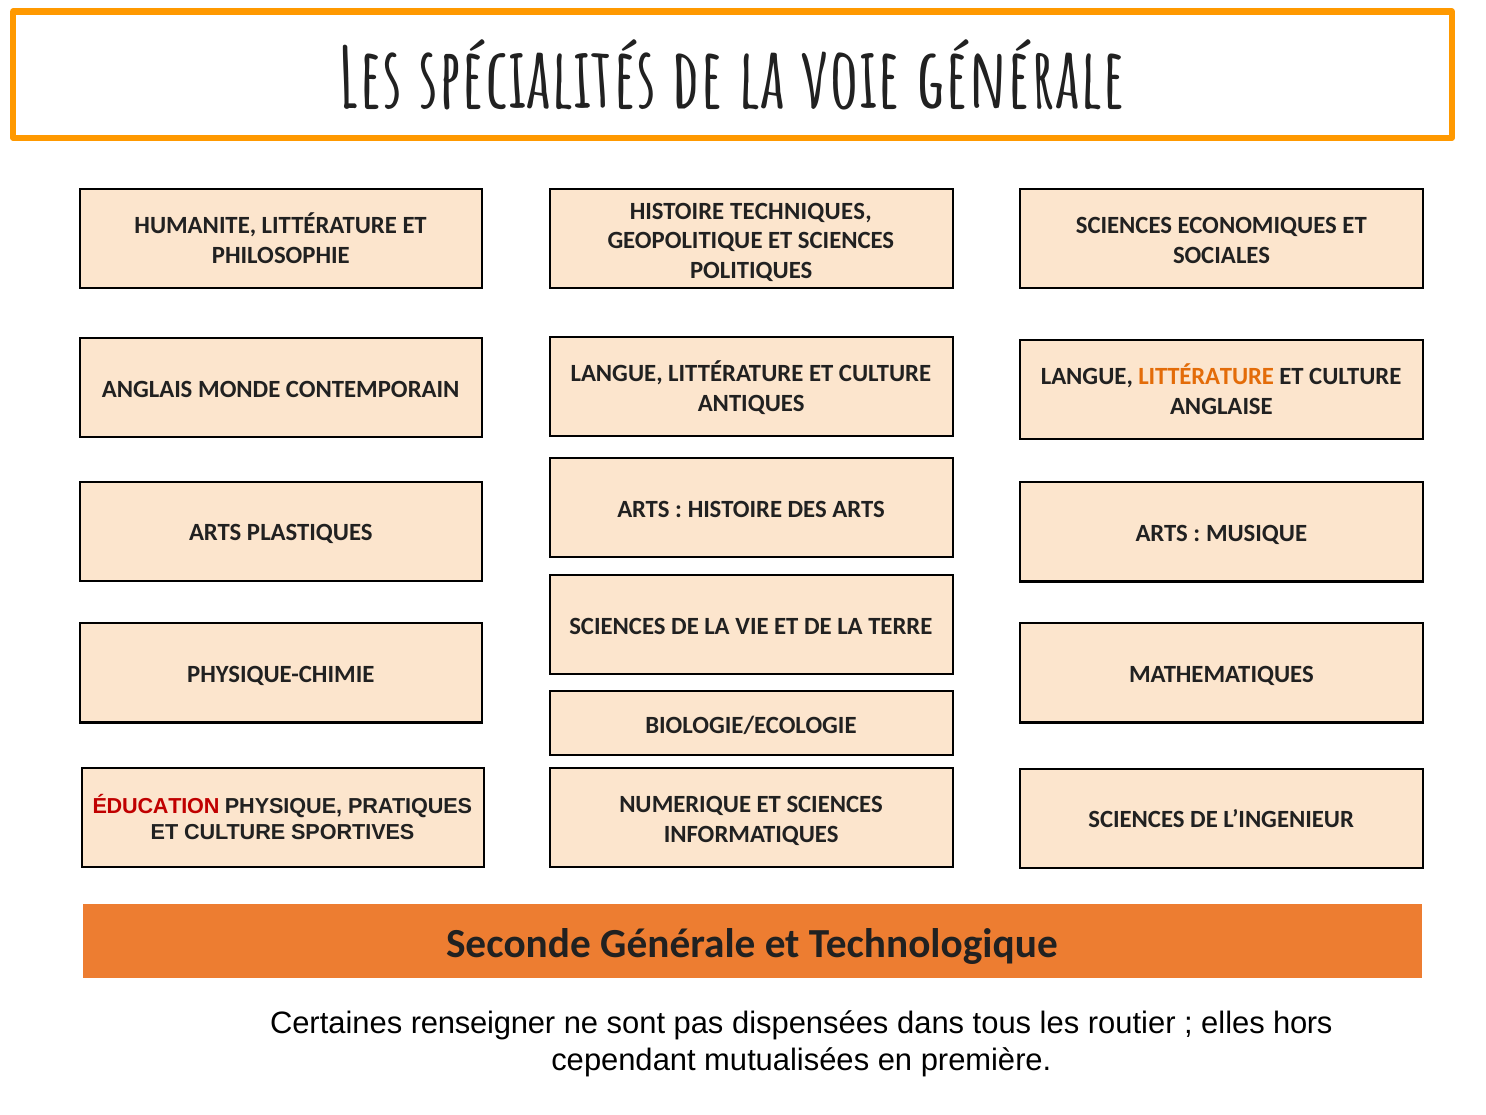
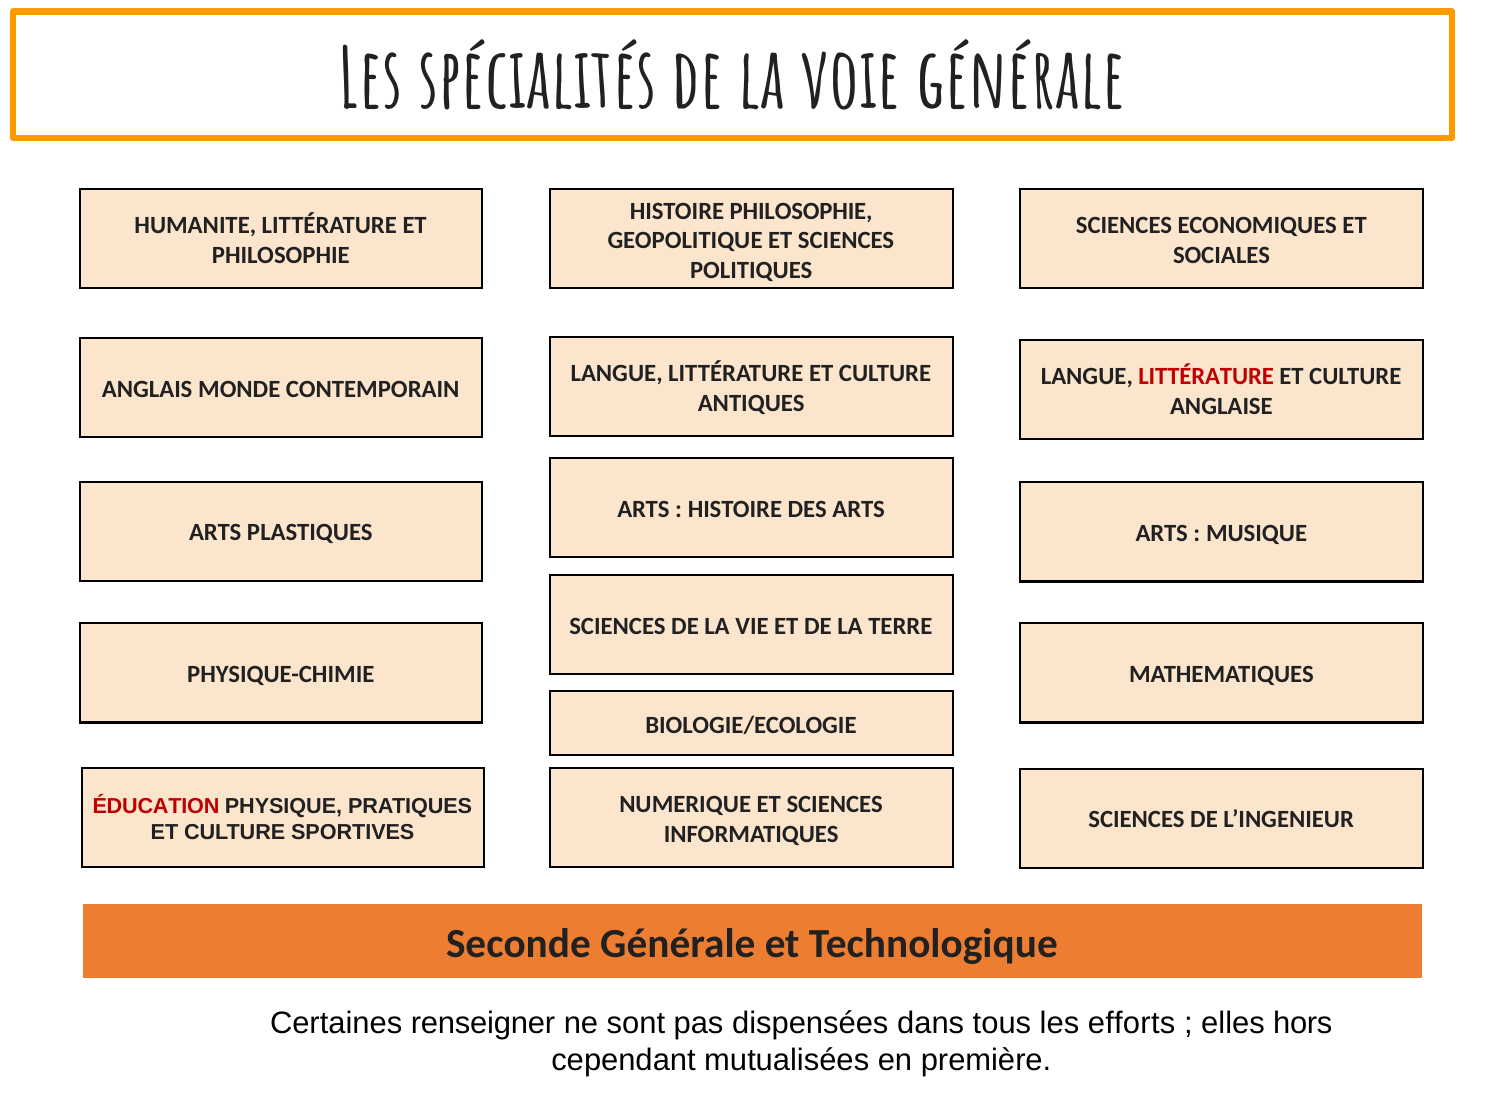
HISTOIRE TECHNIQUES: TECHNIQUES -> PHILOSOPHIE (801, 211)
LITTÉRATURE colour: orange -> red (1206, 376)
routier: routier -> efforts (1132, 1023)
